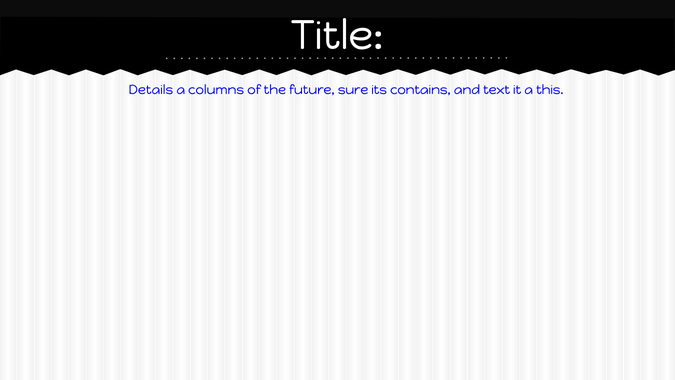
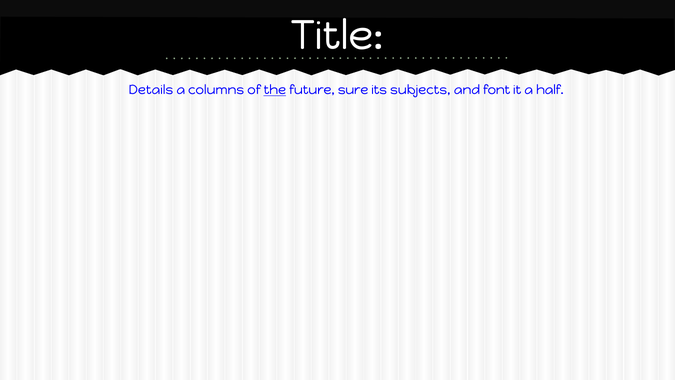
the underline: none -> present (275, 90)
contains: contains -> subjects (420, 90)
text: text -> font (497, 90)
this: this -> half (550, 90)
